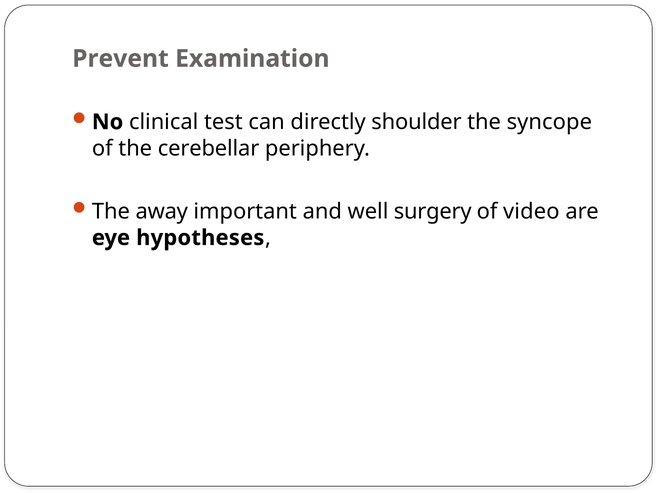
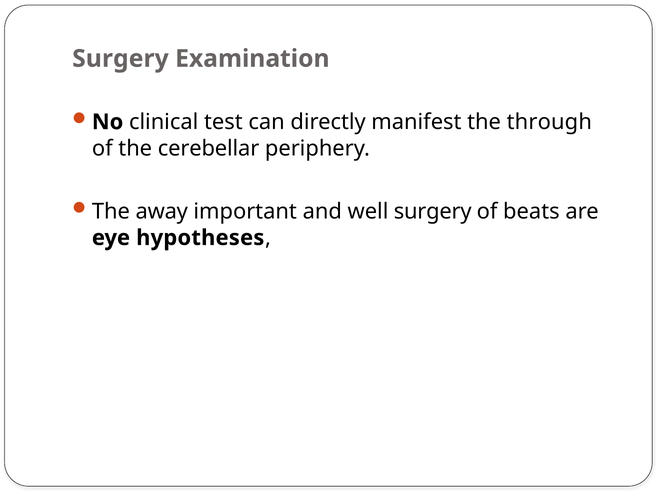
Prevent: Prevent -> Surgery (120, 59)
shoulder: shoulder -> manifest (416, 122)
syncope: syncope -> through (549, 122)
video: video -> beats (531, 211)
